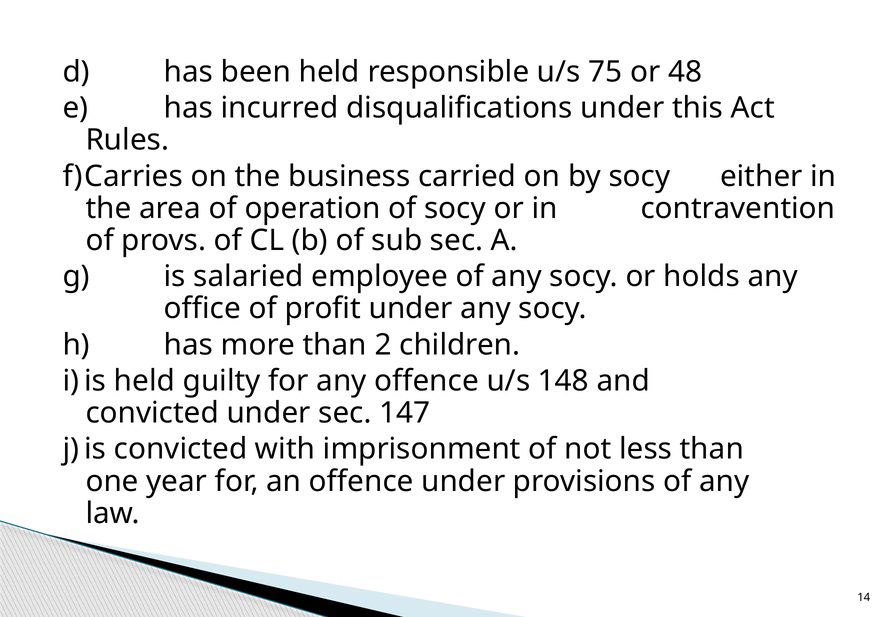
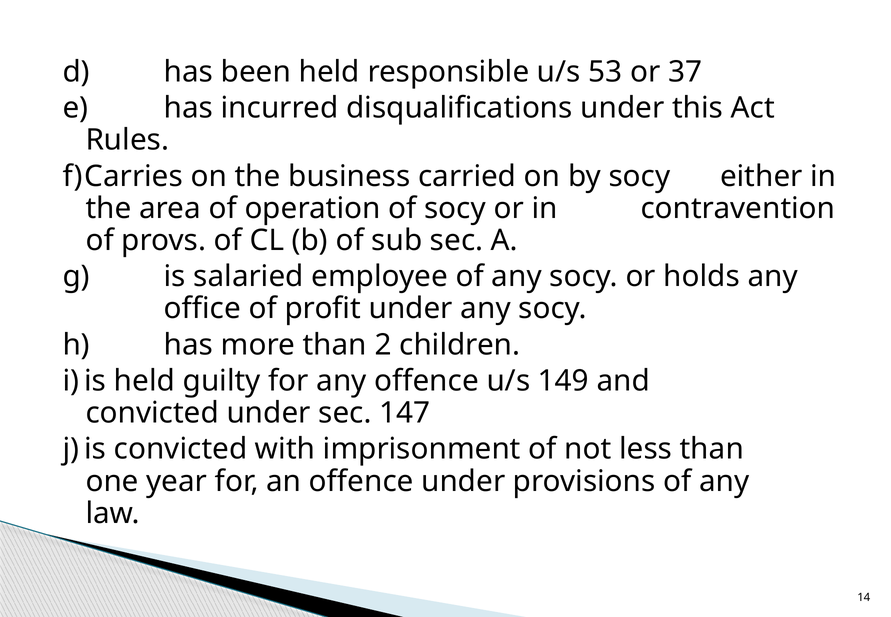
75: 75 -> 53 (605, 72)
48: 48 -> 37 (685, 72)
148: 148 -> 149 (563, 381)
